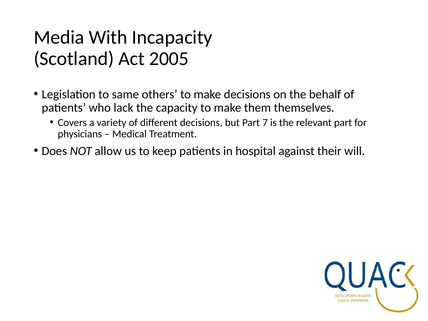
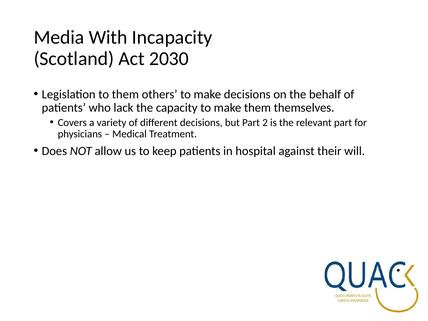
2005: 2005 -> 2030 (169, 59)
to same: same -> them (125, 94)
7: 7 -> 2 (265, 122)
